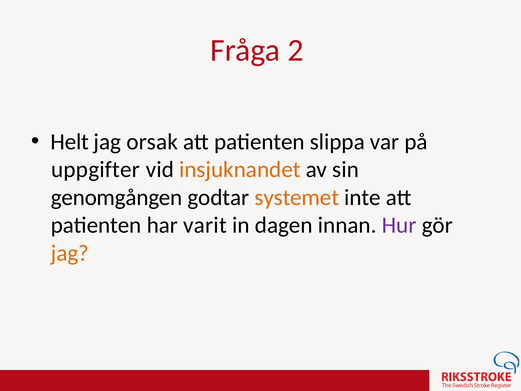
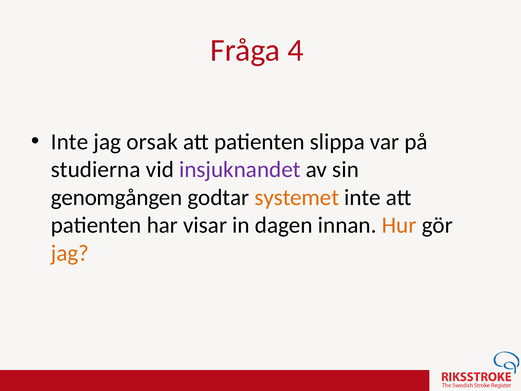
2: 2 -> 4 (295, 50)
Helt: Helt -> Inte (70, 142)
uppgifter: uppgifter -> studierna (96, 170)
insjuknandet colour: orange -> purple (240, 170)
varit: varit -> visar (205, 225)
Hur colour: purple -> orange (399, 225)
